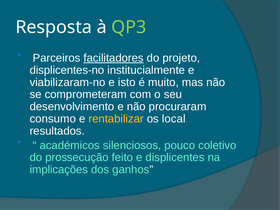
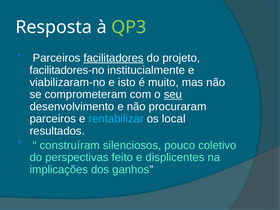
displicentes-no: displicentes-no -> facilitadores-no (67, 70)
seu underline: none -> present (173, 94)
consumo: consumo -> parceiros (53, 119)
rentabilizar colour: yellow -> light blue (116, 119)
académicos: académicos -> construíram (70, 145)
prossecução: prossecução -> perspectivas (77, 157)
